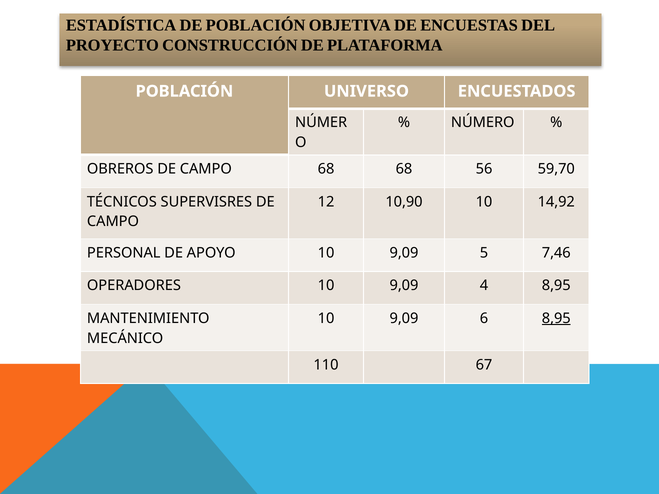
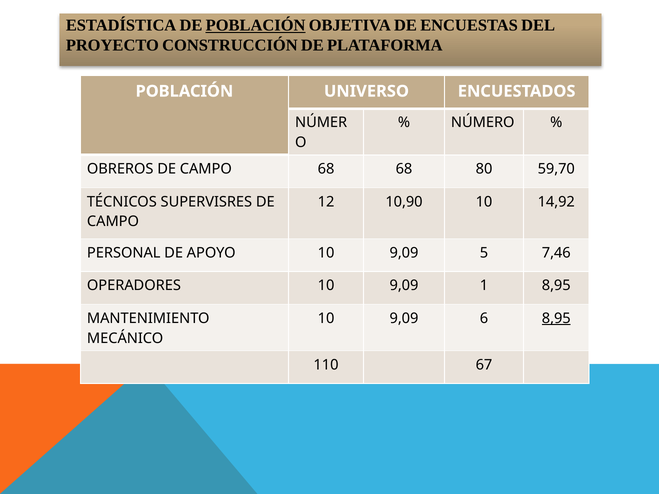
POBLACIÓN underline: none -> present (256, 25)
56: 56 -> 80 (484, 169)
4: 4 -> 1 (484, 286)
